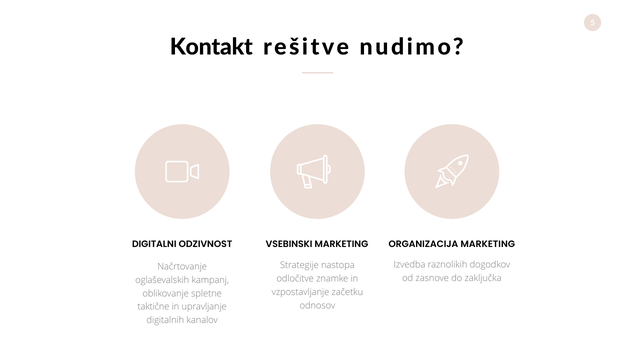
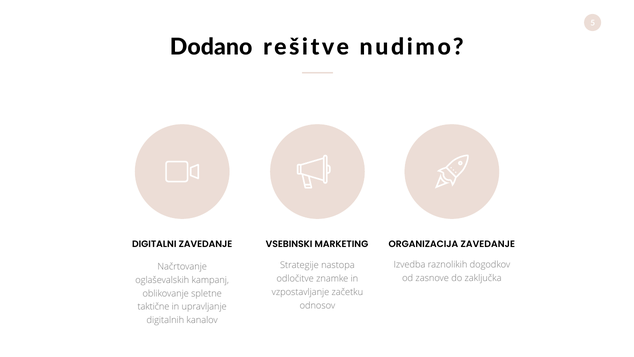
Kontakt: Kontakt -> Dodano (211, 47)
DIGITALNI ODZIVNOST: ODZIVNOST -> ZAVEDANJE (205, 244)
ORGANIZACIJA MARKETING: MARKETING -> ZAVEDANJE (488, 244)
